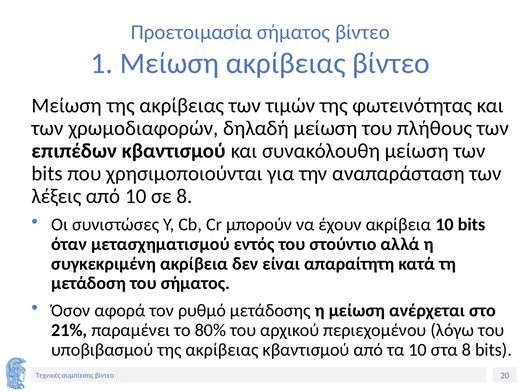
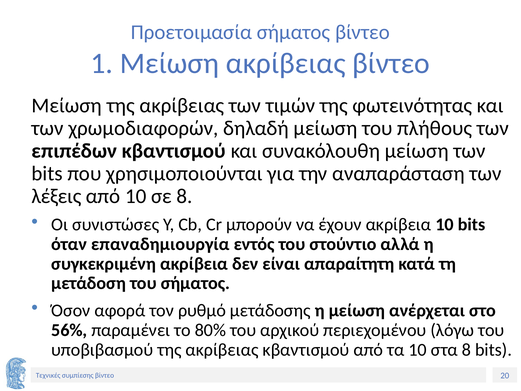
μετασχηματισμού: μετασχηματισμού -> επαναδημιουργία (160, 244)
21%: 21% -> 56% (69, 330)
